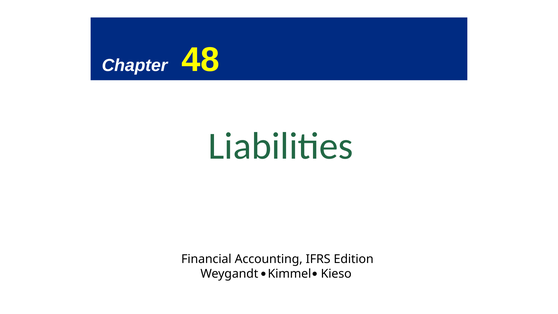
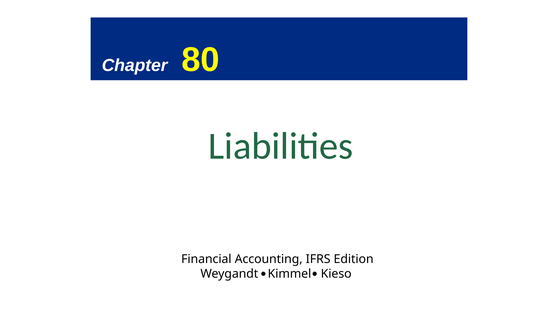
48: 48 -> 80 (200, 60)
